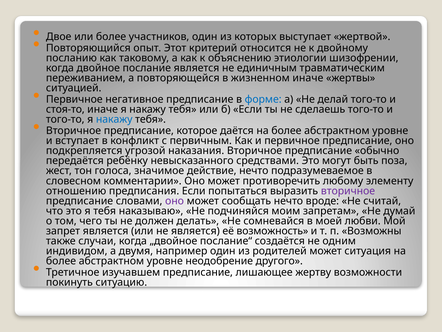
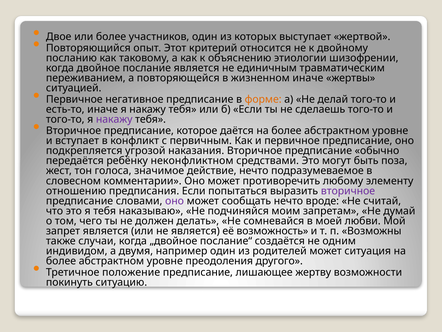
форме colour: blue -> orange (263, 99)
стоя-то: стоя-то -> есть-то (65, 109)
накажу colour: blue -> purple (114, 119)
невысказанного: невысказанного -> неконфликтном (192, 161)
неодобрение: неодобрение -> преодоления (219, 261)
изучавшем: изучавшем -> положение (131, 272)
